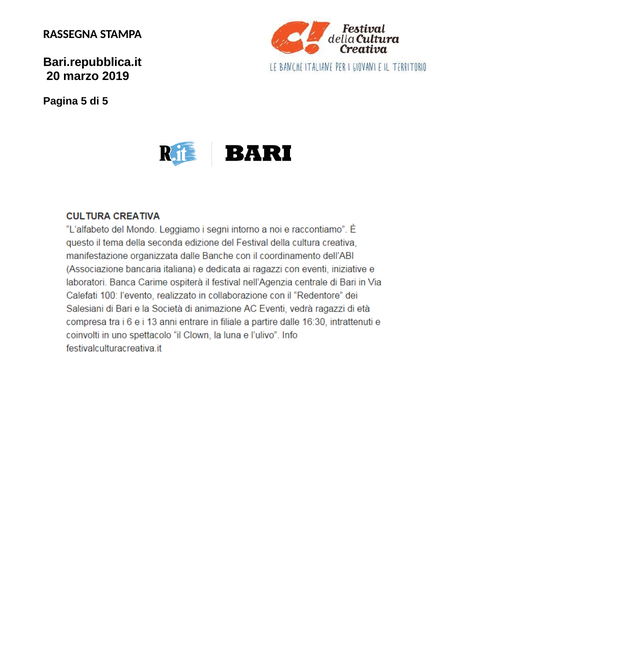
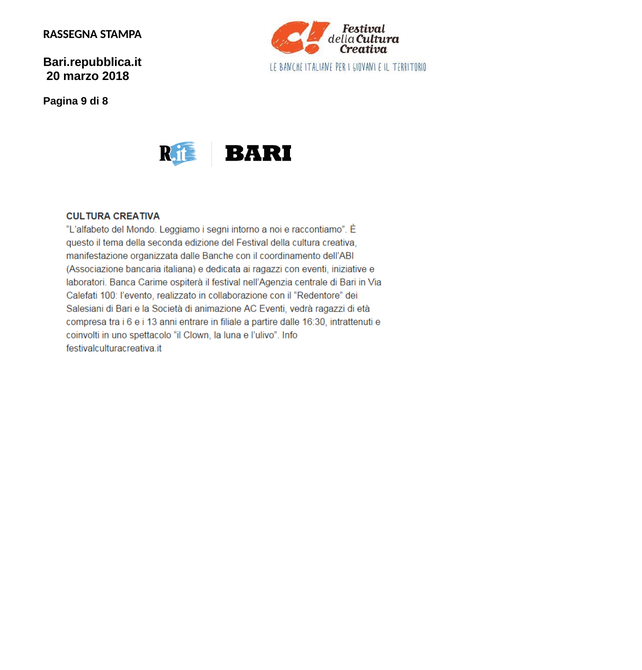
2019: 2019 -> 2018 (116, 76)
Pagina 5: 5 -> 9 (84, 101)
di 5: 5 -> 8 (105, 101)
